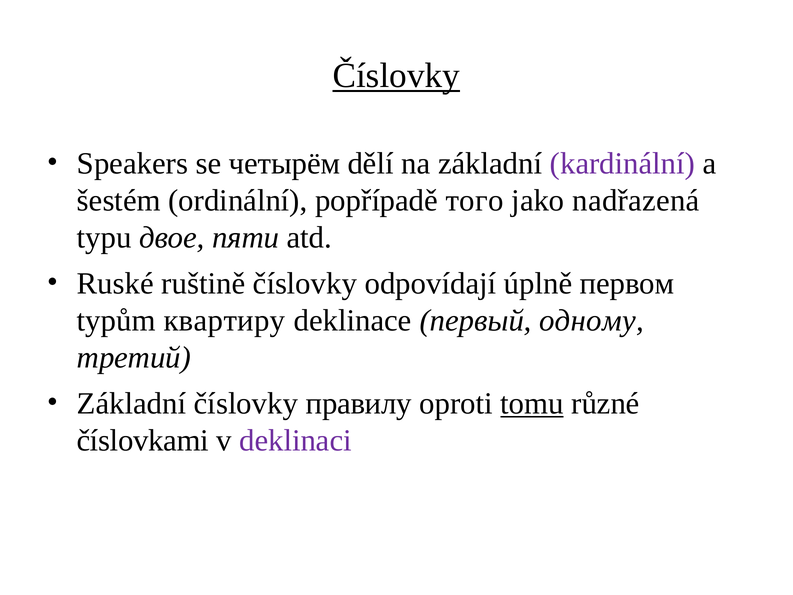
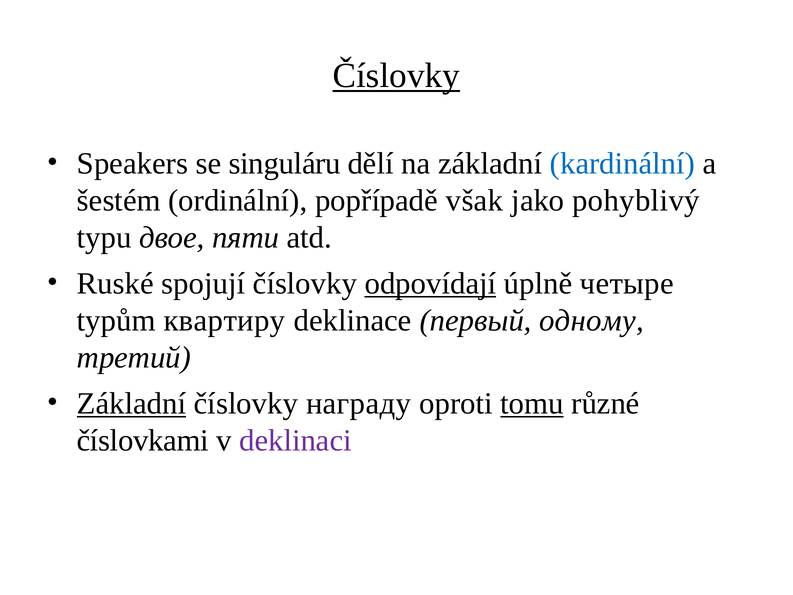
четырём: четырём -> singuláru (285, 164)
kardinální colour: purple -> blue (622, 164)
того: того -> však (475, 201)
nadřazená: nadřazená -> pohyblivý (636, 201)
ruštině: ruštině -> spojují (203, 283)
odpovídají underline: none -> present (430, 283)
первом: первом -> четыре (627, 283)
Základní underline: none -> present (132, 403)
правилу: правилу -> награду (359, 403)
